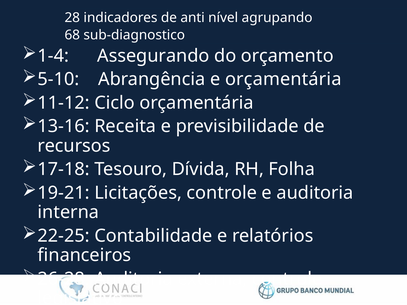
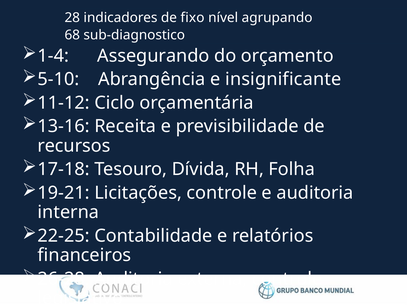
anti: anti -> fixo (192, 18)
e orçamentária: orçamentária -> insignificante (283, 79)
